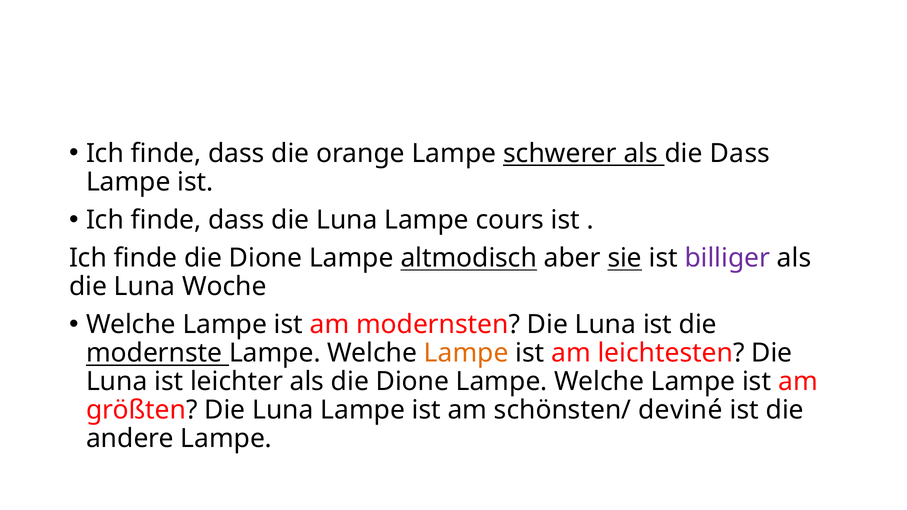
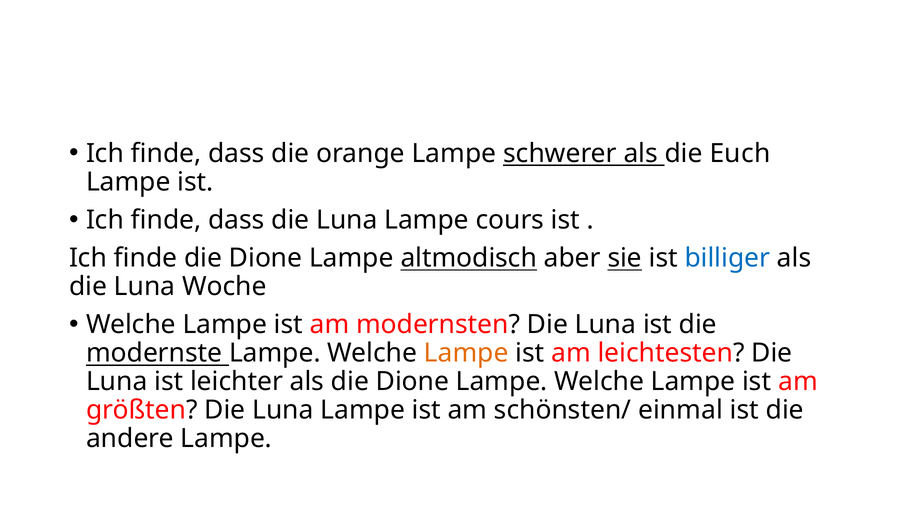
die Dass: Dass -> Euch (740, 153)
billiger colour: purple -> blue (727, 258)
deviné: deviné -> einmal (681, 410)
